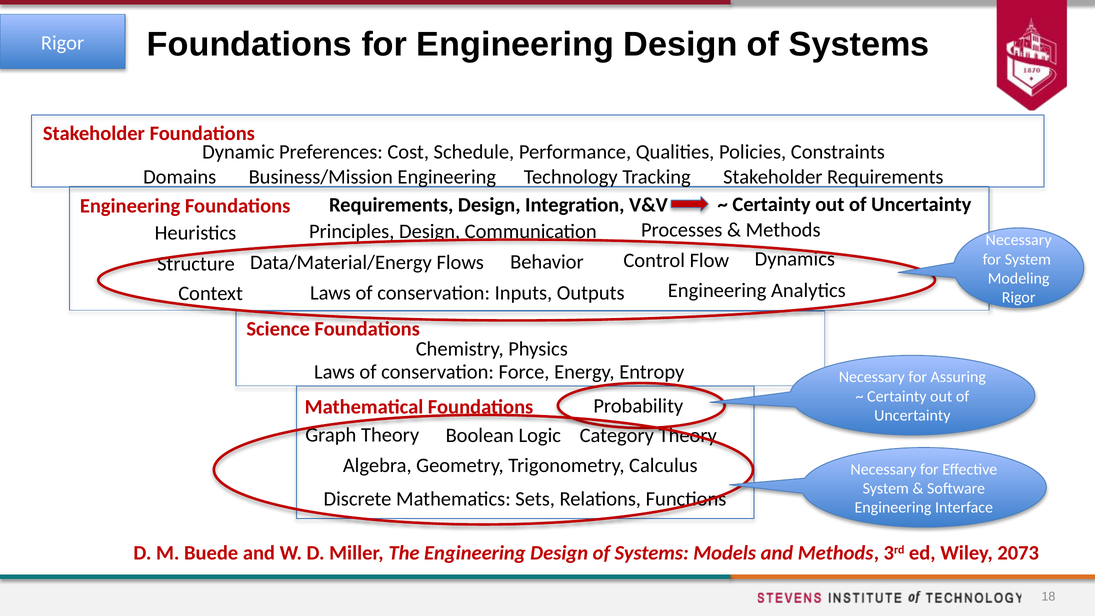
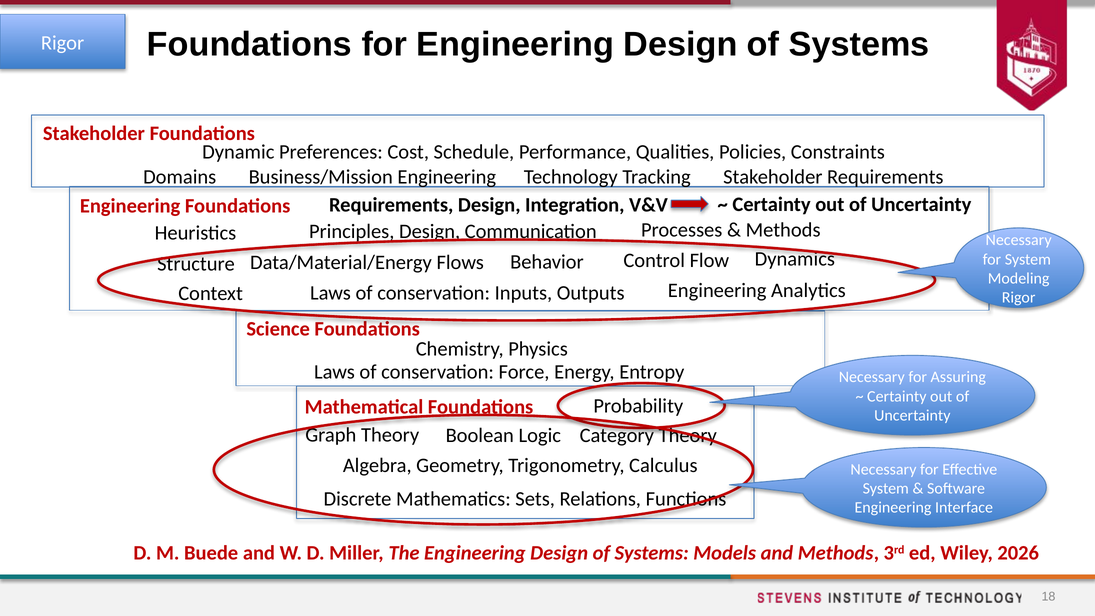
2073: 2073 -> 2026 (1018, 553)
